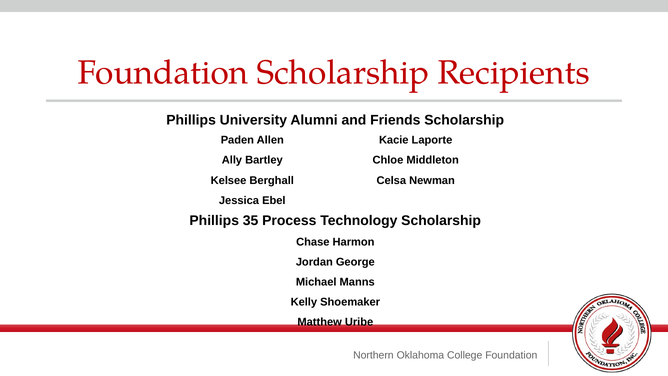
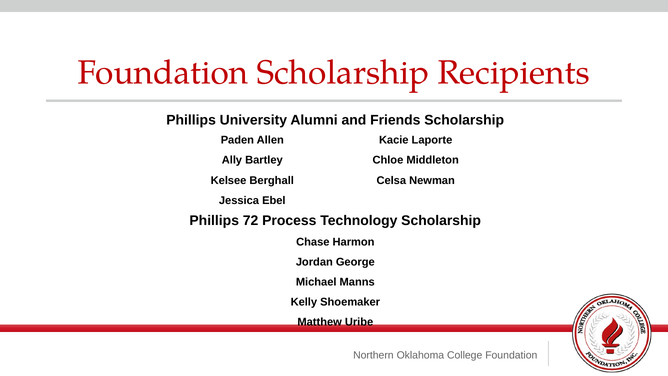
35: 35 -> 72 (251, 221)
